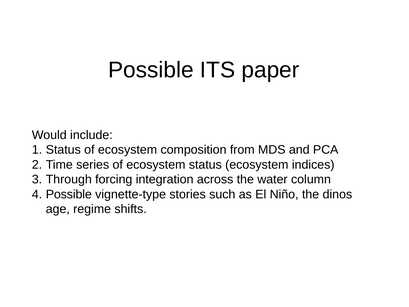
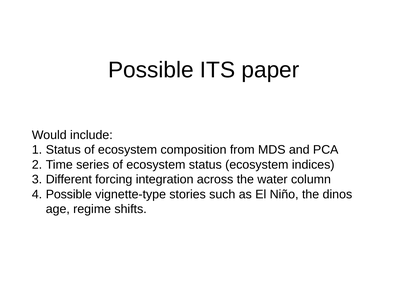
Through: Through -> Different (69, 179)
